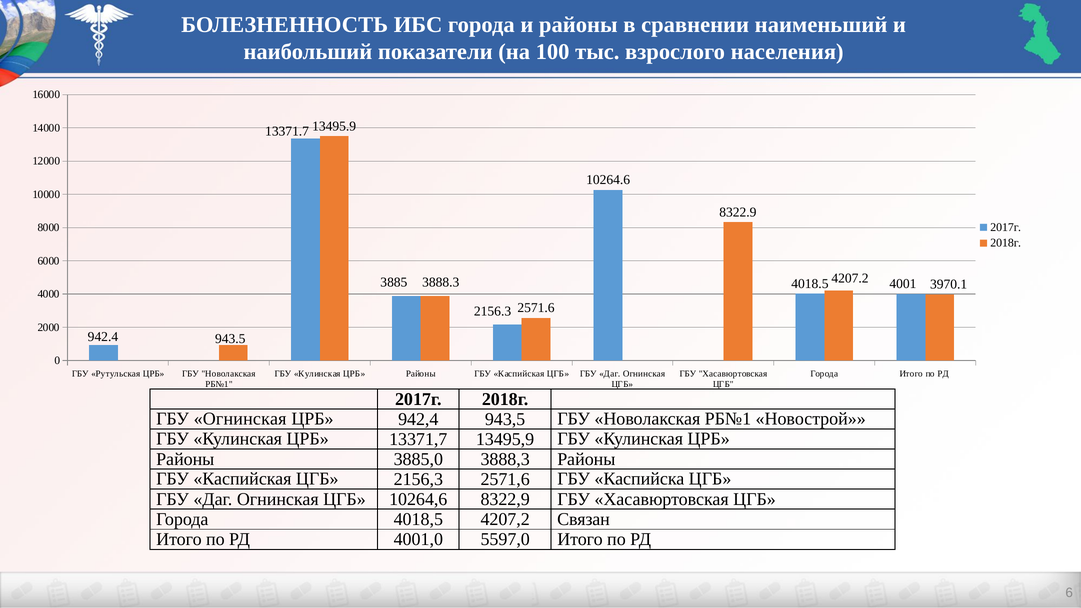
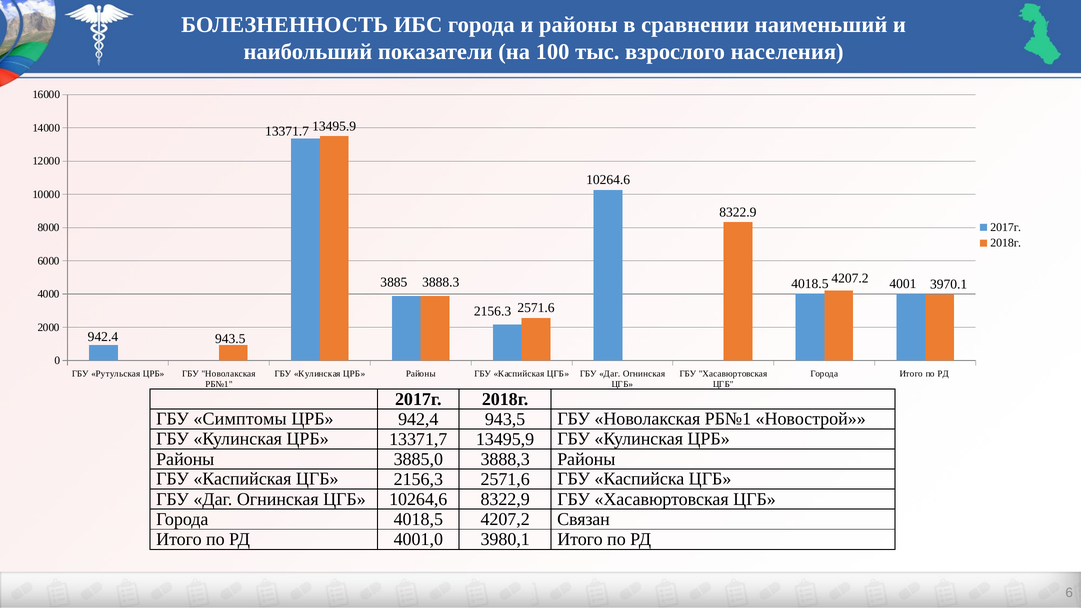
ГБУ Огнинская: Огнинская -> Симптомы (240, 419)
5597,0: 5597,0 -> 3980,1 (505, 539)
